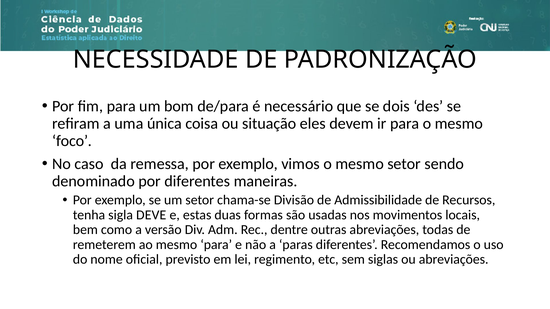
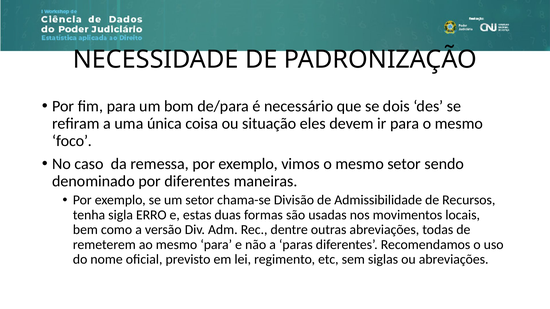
DEVE: DEVE -> ERRO (151, 215)
